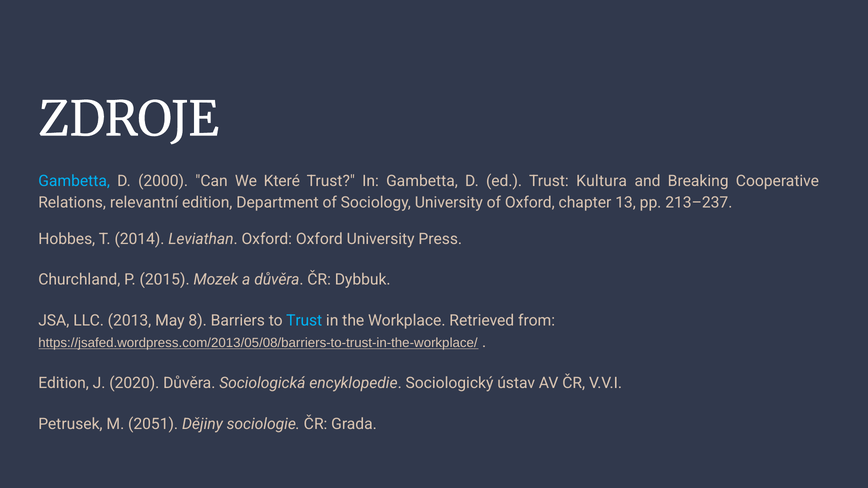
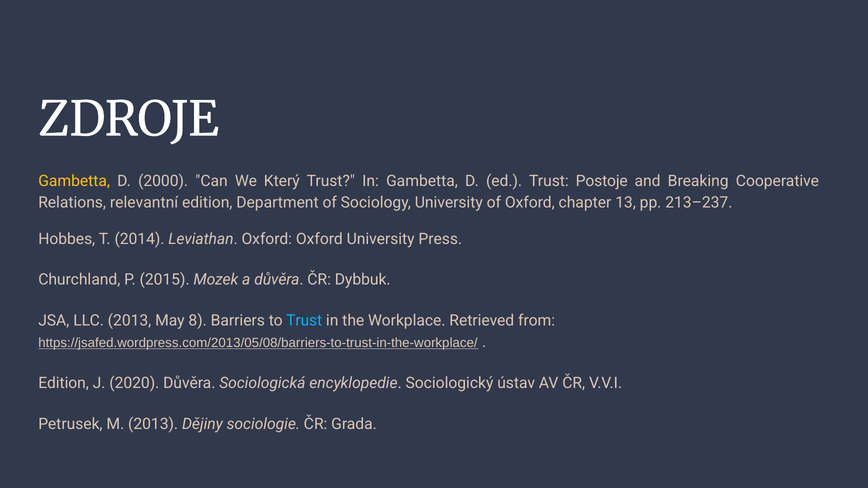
Gambetta colour: light blue -> yellow (74, 181)
Které: Které -> Který (282, 181)
Kultura: Kultura -> Postoje (602, 181)
M 2051: 2051 -> 2013 (153, 424)
